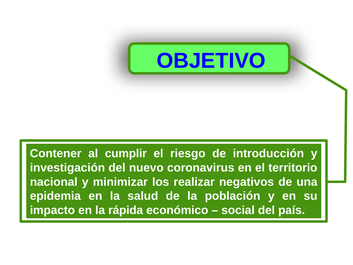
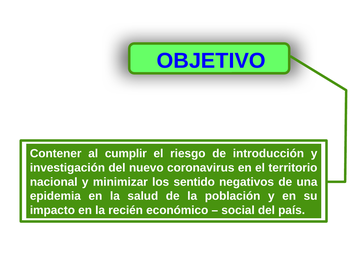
realizar: realizar -> sentido (194, 182)
rápida: rápida -> recién (126, 210)
